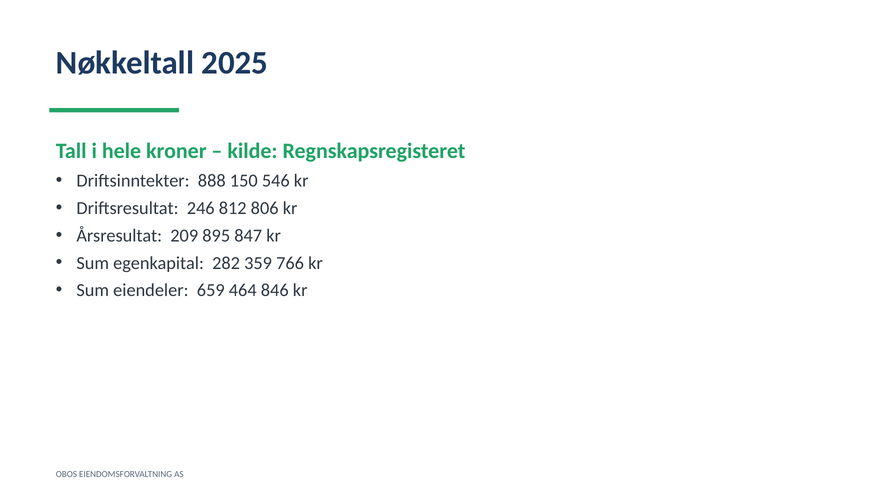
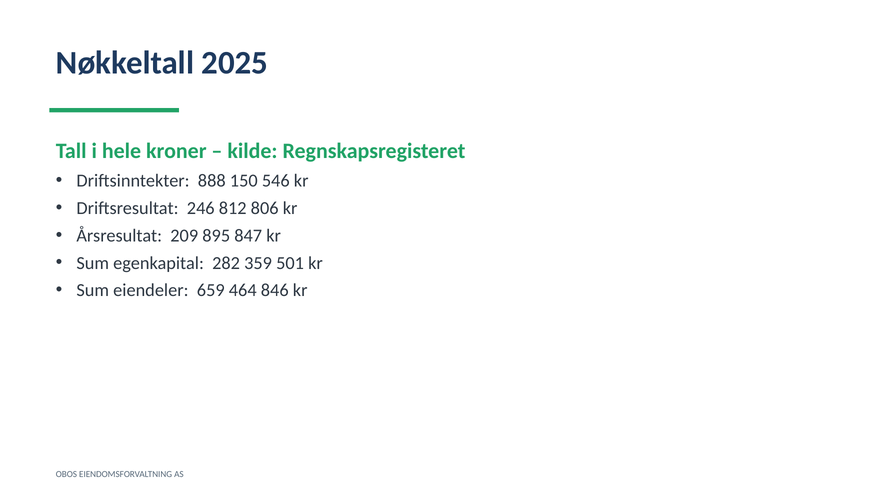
766: 766 -> 501 (290, 263)
